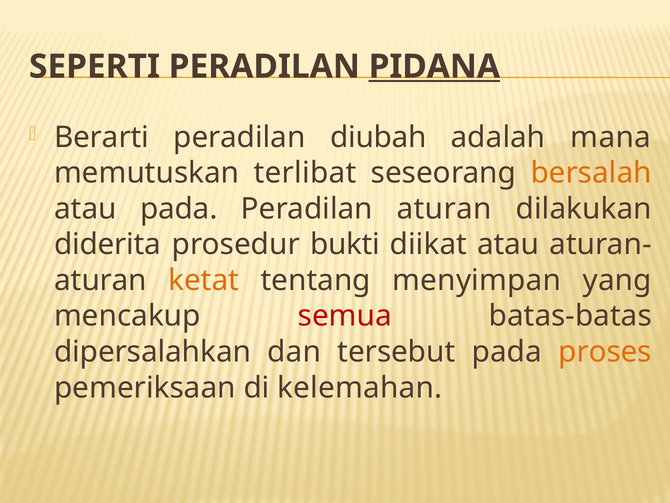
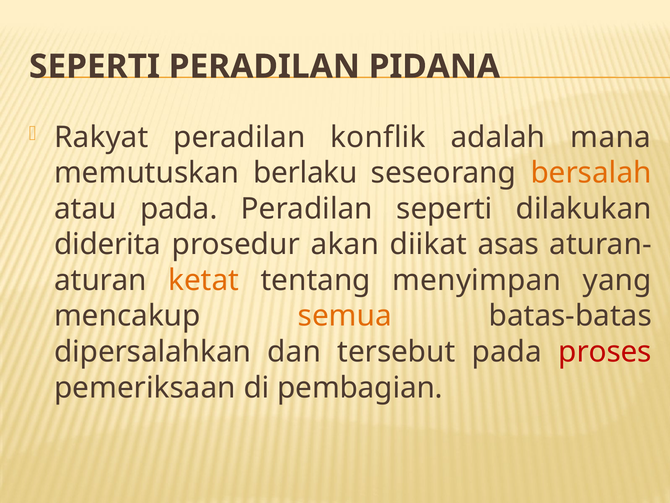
PIDANA underline: present -> none (434, 67)
Berarti: Berarti -> Rakyat (101, 137)
diubah: diubah -> konflik (378, 137)
terlibat: terlibat -> berlaku (305, 173)
Peradilan aturan: aturan -> seperti (444, 209)
bukti: bukti -> akan (345, 244)
diikat atau: atau -> asas (508, 244)
semua colour: red -> orange (345, 316)
proses colour: orange -> red (605, 352)
kelemahan: kelemahan -> pembagian (360, 387)
